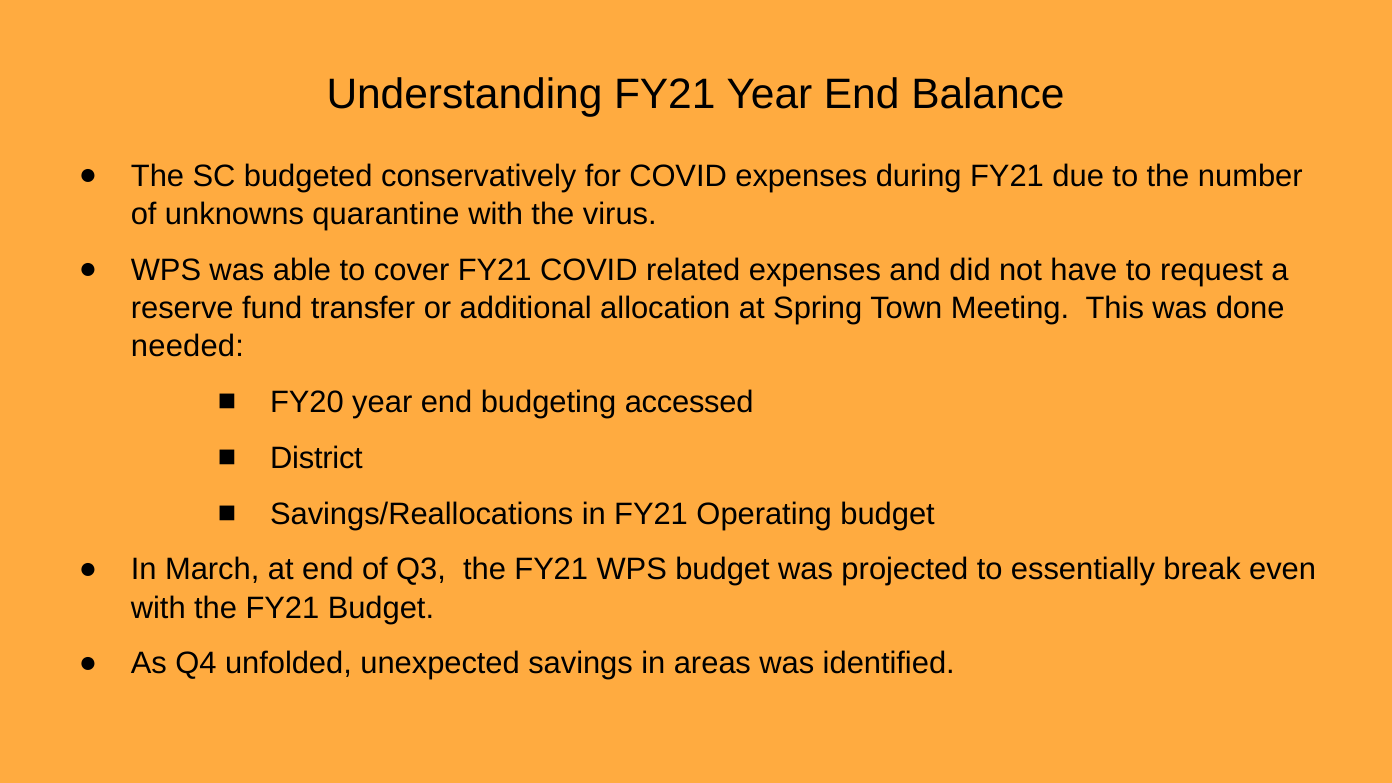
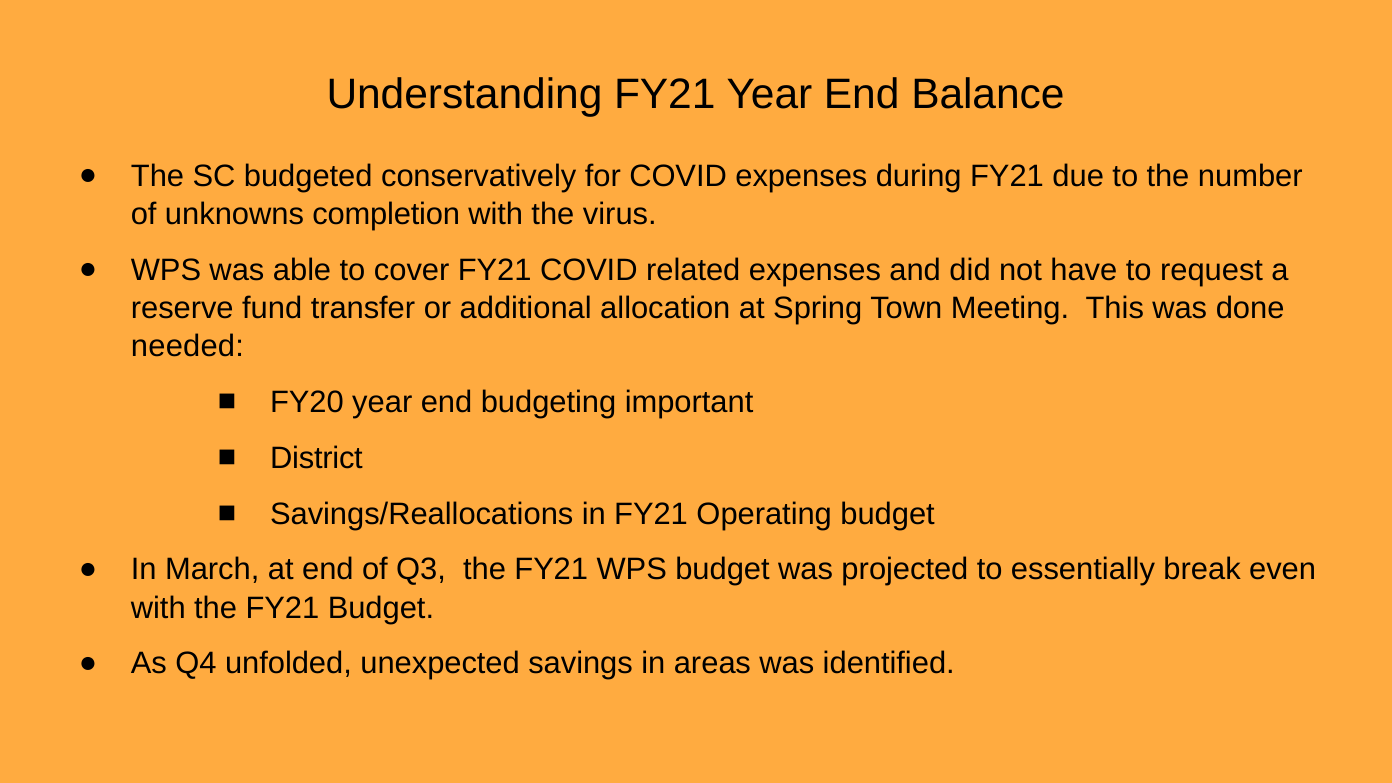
quarantine: quarantine -> completion (386, 214)
accessed: accessed -> important (689, 402)
